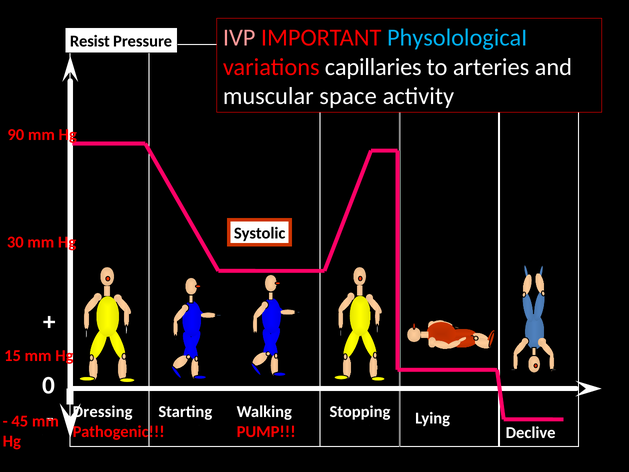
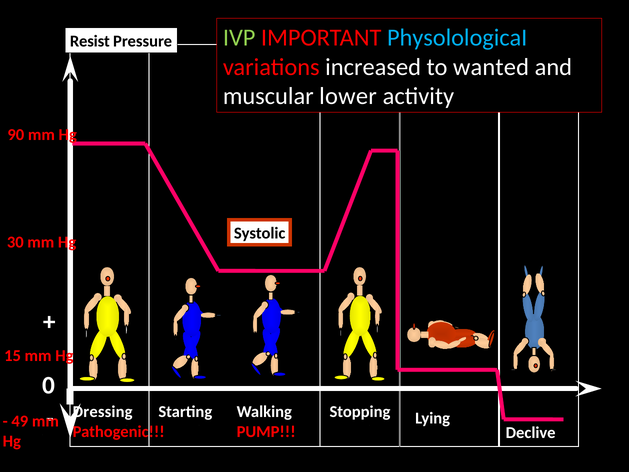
IVP colour: pink -> light green (239, 38)
capillaries: capillaries -> increased (373, 67)
arteries: arteries -> wanted (491, 67)
space: space -> lower (348, 96)
45: 45 -> 49 (20, 421)
